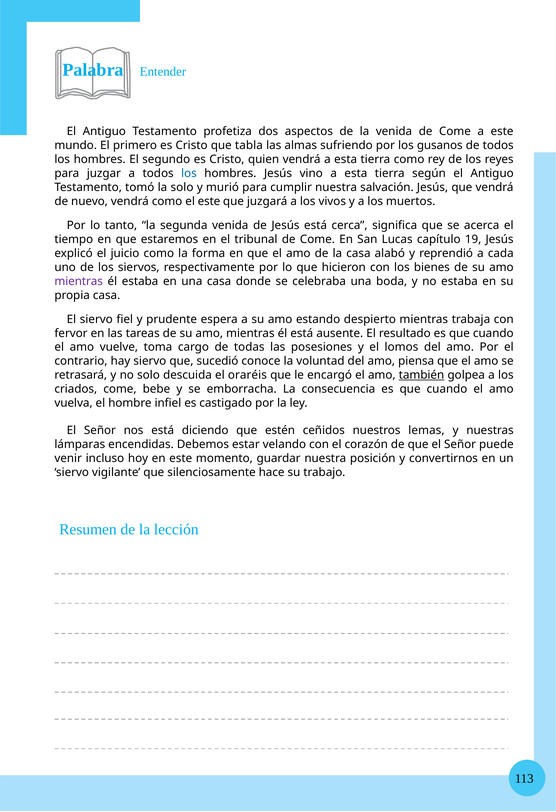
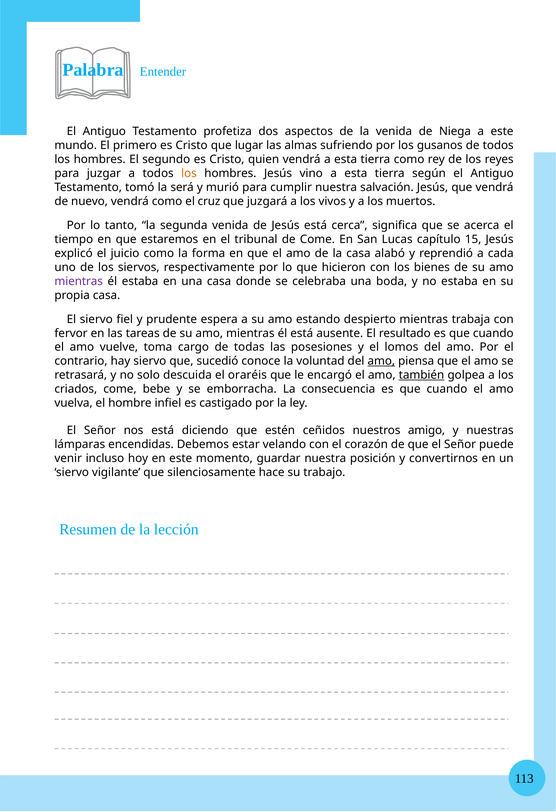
venida de Come: Come -> Niega (455, 132)
tabla: tabla -> lugar (249, 146)
los colour: blue -> orange (189, 173)
la solo: solo -> será (182, 187)
el este: este -> cruz (209, 201)
19: 19 -> 15 (473, 240)
amo underline: none -> present (381, 361)
lemas: lemas -> amigo (427, 431)
